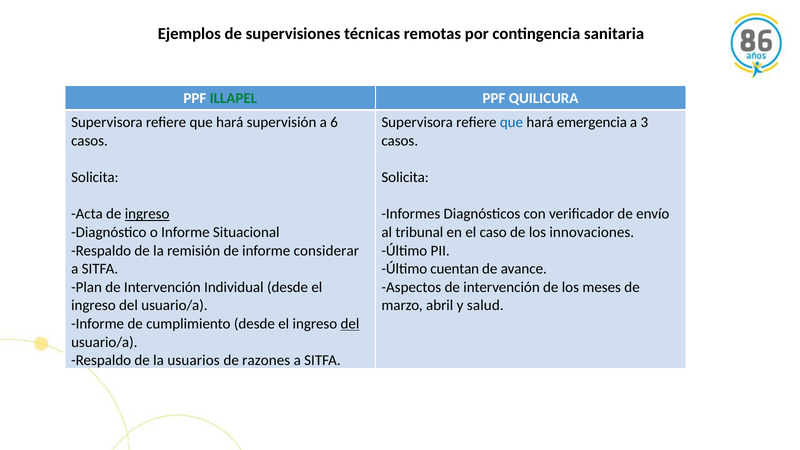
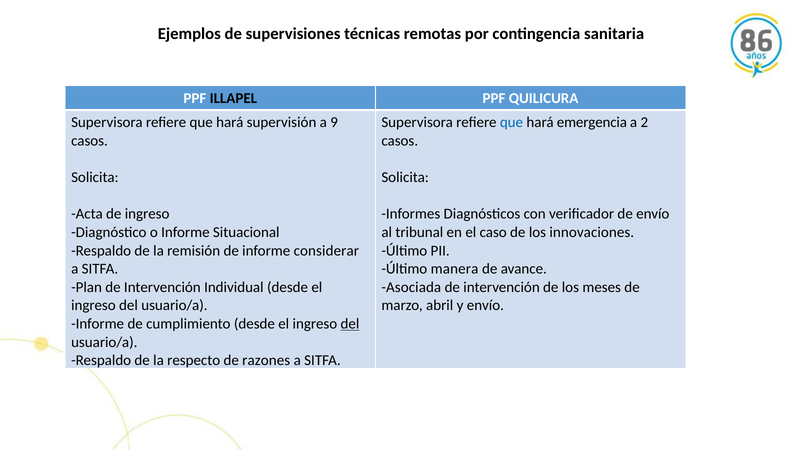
ILLAPEL colour: green -> black (233, 98)
6: 6 -> 9 (334, 122)
3: 3 -> 2 (644, 122)
ingreso underline: present -> none (147, 214)
cuentan: cuentan -> manera (455, 269)
Aspectos: Aspectos -> Asociada (411, 287)
y salud: salud -> envío (485, 306)
usuarios: usuarios -> respecto (194, 360)
